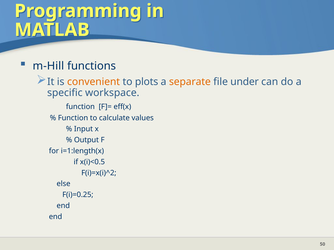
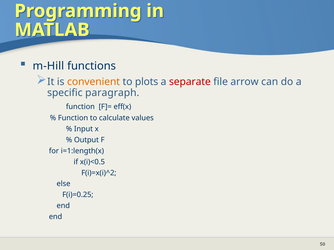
separate colour: orange -> red (190, 82)
under: under -> arrow (245, 82)
workspace: workspace -> paragraph (112, 93)
